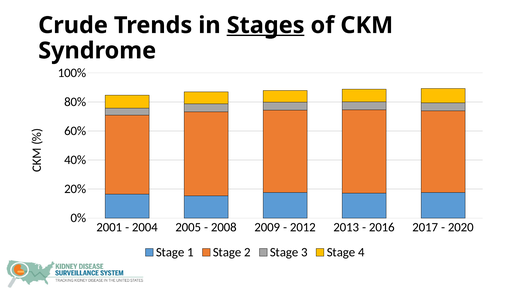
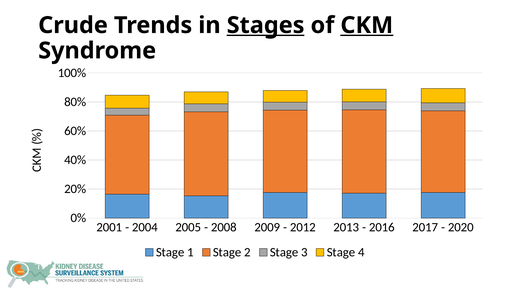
CKM underline: none -> present (367, 25)
